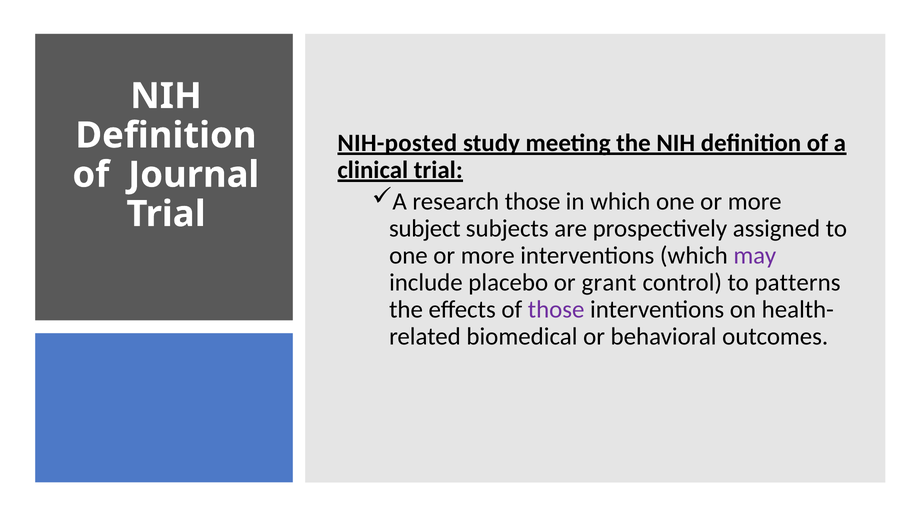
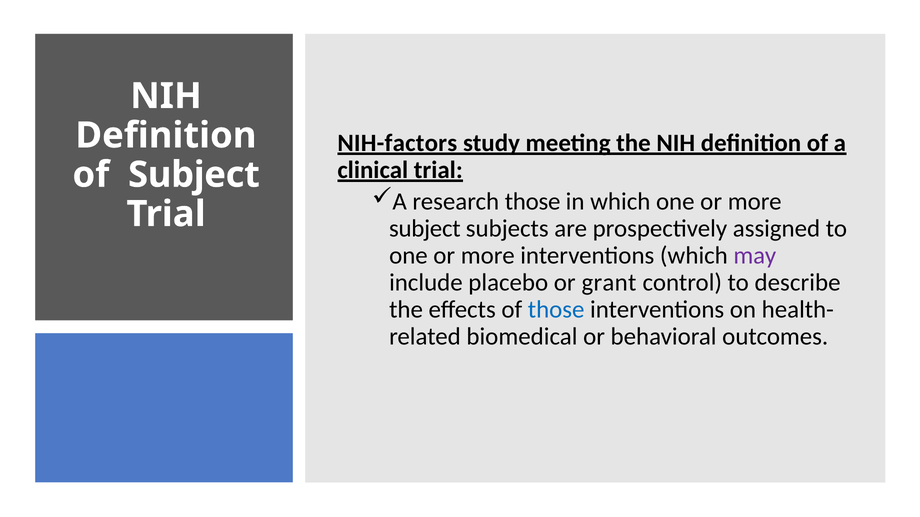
NIH-posted: NIH-posted -> NIH-factors (397, 143)
of Journal: Journal -> Subject (194, 175)
patterns: patterns -> describe (798, 283)
those colour: purple -> blue (556, 310)
